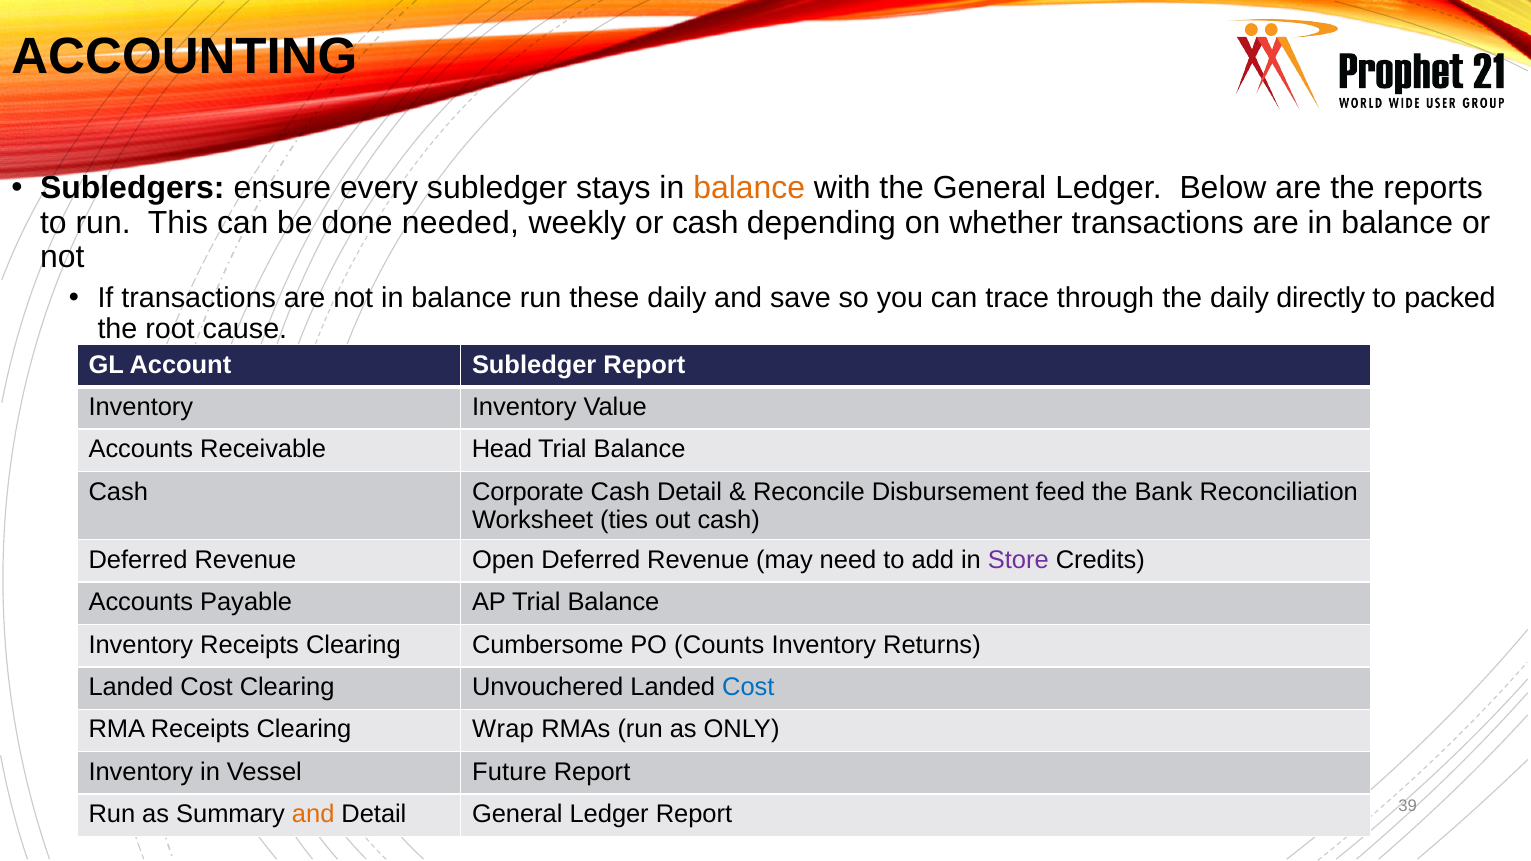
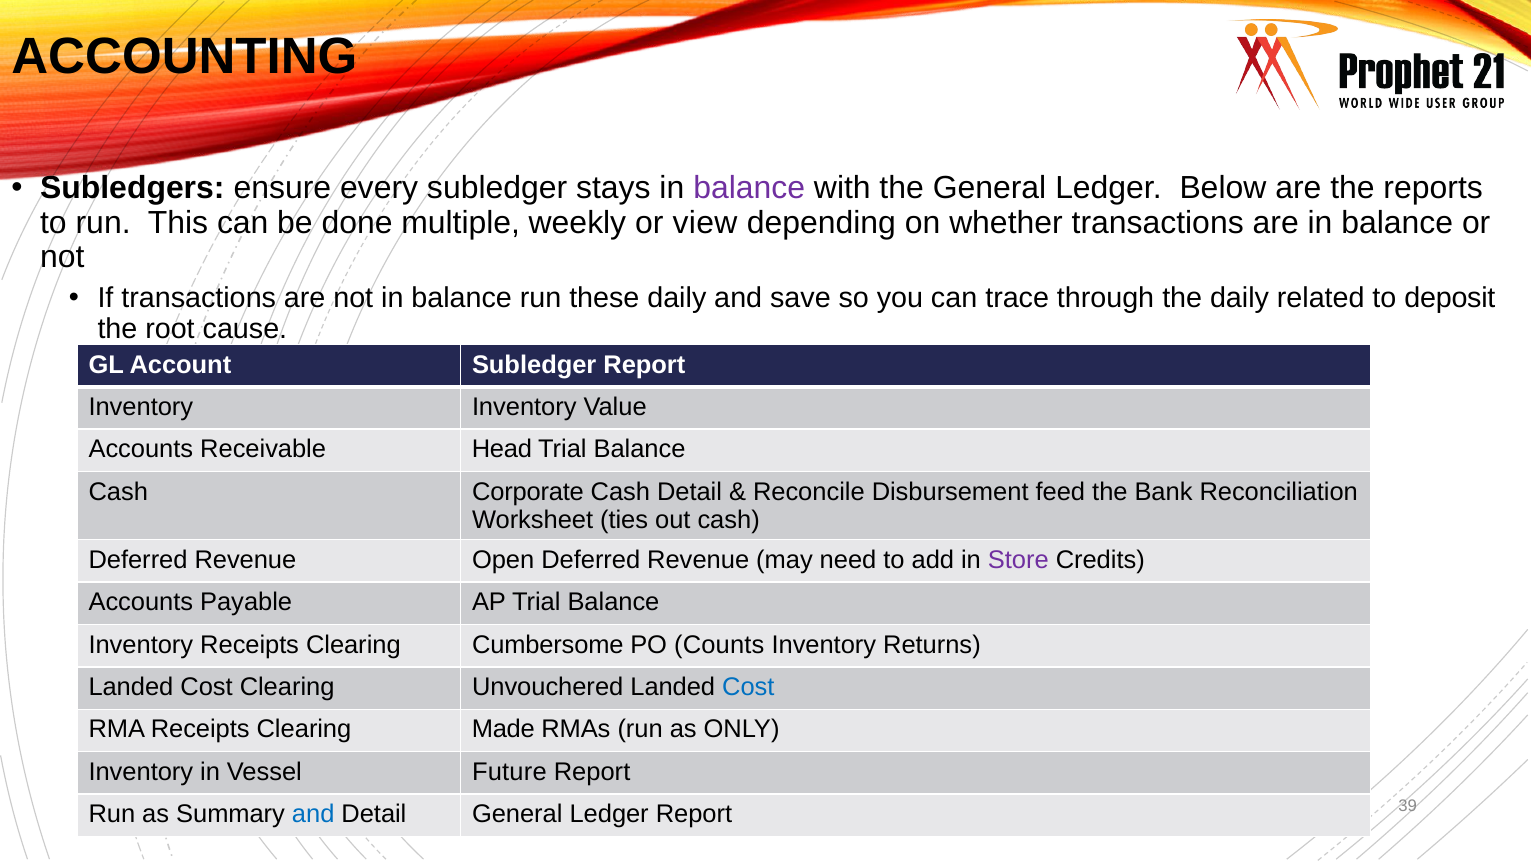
balance colour: orange -> purple (749, 188)
needed: needed -> multiple (461, 223)
or cash: cash -> view (705, 223)
directly: directly -> related (1321, 298)
packed: packed -> deposit (1450, 298)
Wrap: Wrap -> Made (503, 730)
and colour: orange -> blue (313, 815)
